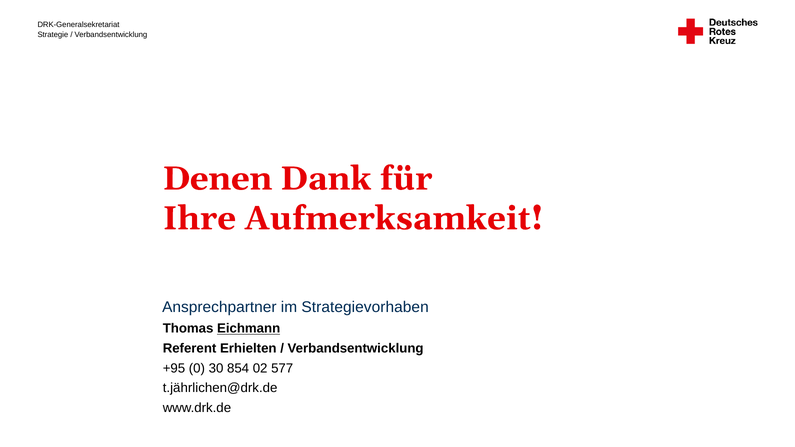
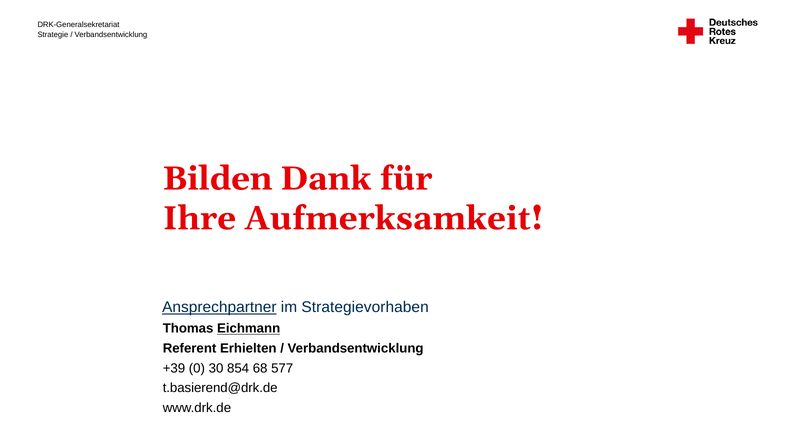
Denen: Denen -> Bilden (217, 179)
Ansprechpartner underline: none -> present (219, 307)
+95: +95 -> +39 (174, 368)
02: 02 -> 68 (260, 368)
t.jährlichen@drk.de: t.jährlichen@drk.de -> t.basierend@drk.de (220, 388)
